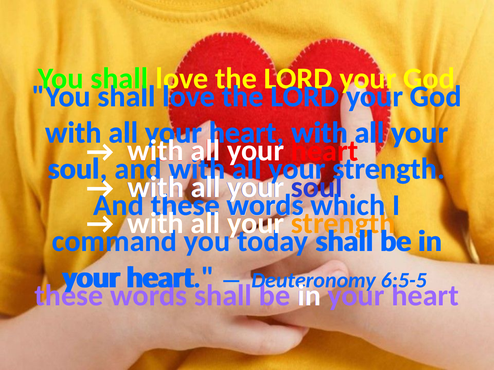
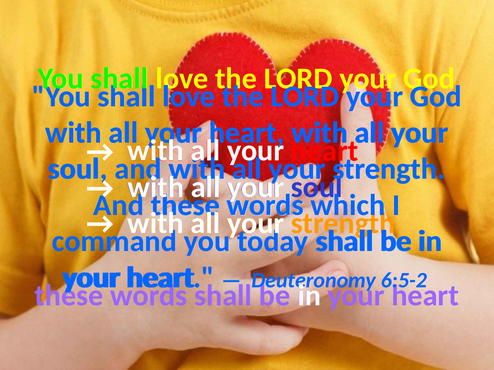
6:5-5: 6:5-5 -> 6:5-2 (404, 281)
